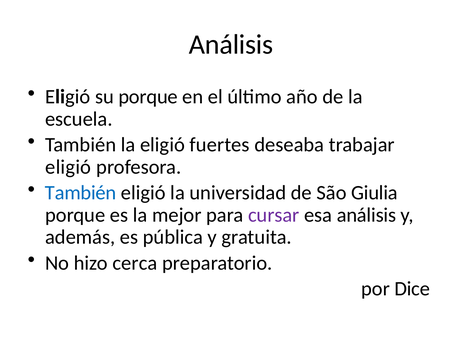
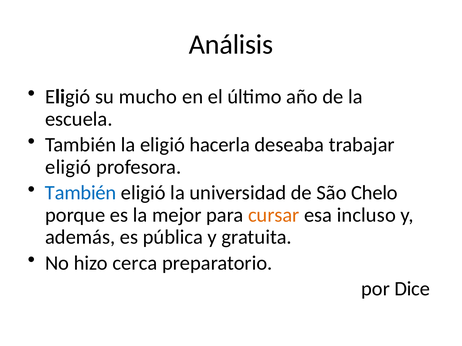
su porque: porque -> mucho (148, 97)
fuertes: fuertes -> hacerla (220, 145)
Giulia: Giulia -> Chelo (374, 193)
cursar colour: purple -> orange (274, 215)
esa análisis: análisis -> incluso (366, 215)
